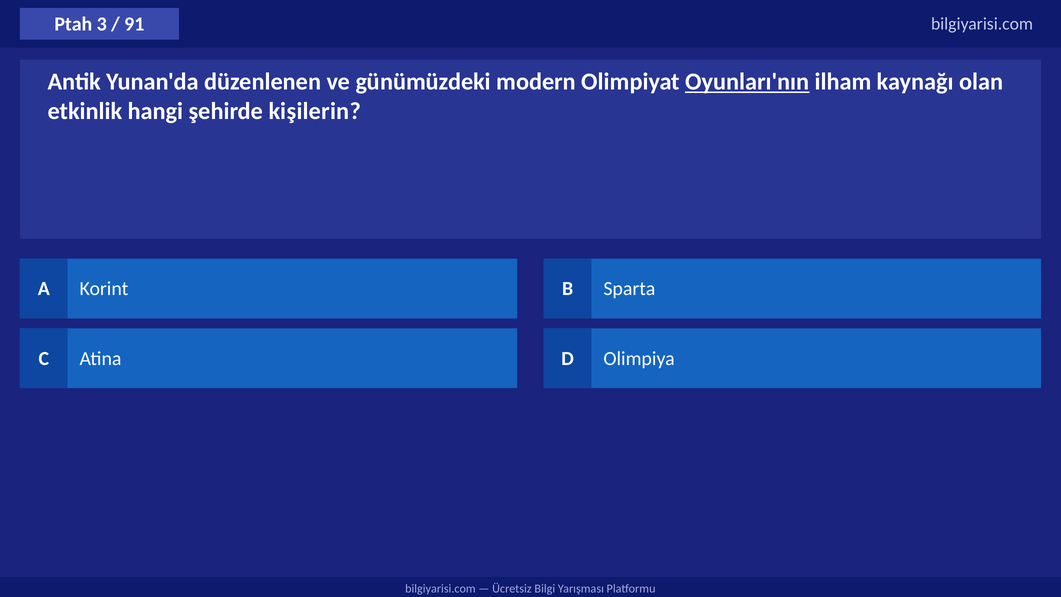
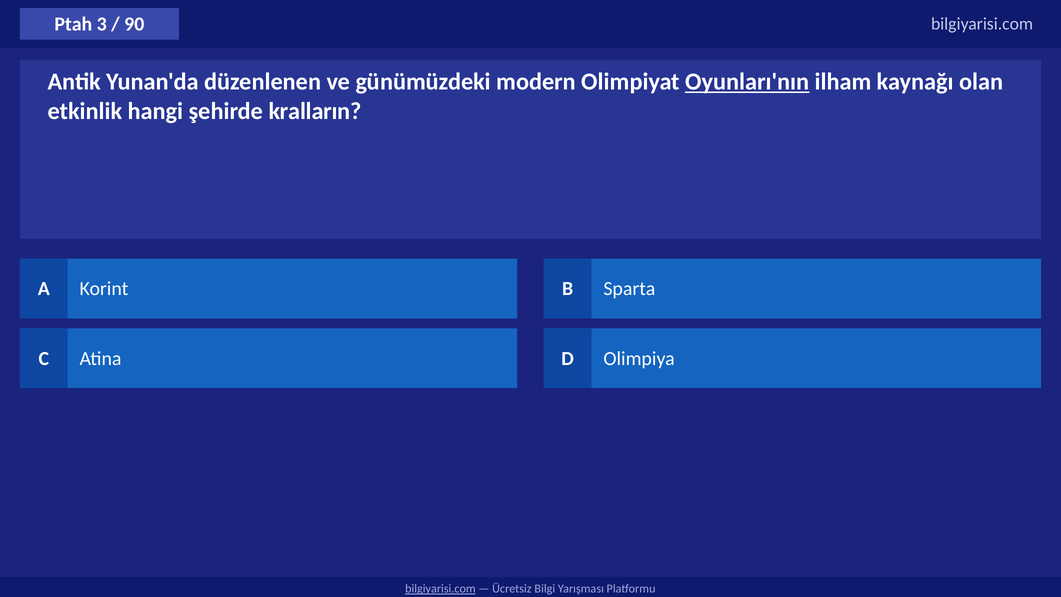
91: 91 -> 90 (134, 24)
kişilerin: kişilerin -> kralların (315, 111)
bilgiyarisi.com underline: none -> present (440, 589)
